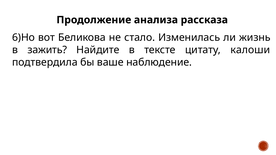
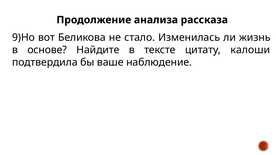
6)Но: 6)Но -> 9)Но (23, 38)
зажить: зажить -> основе (47, 50)
